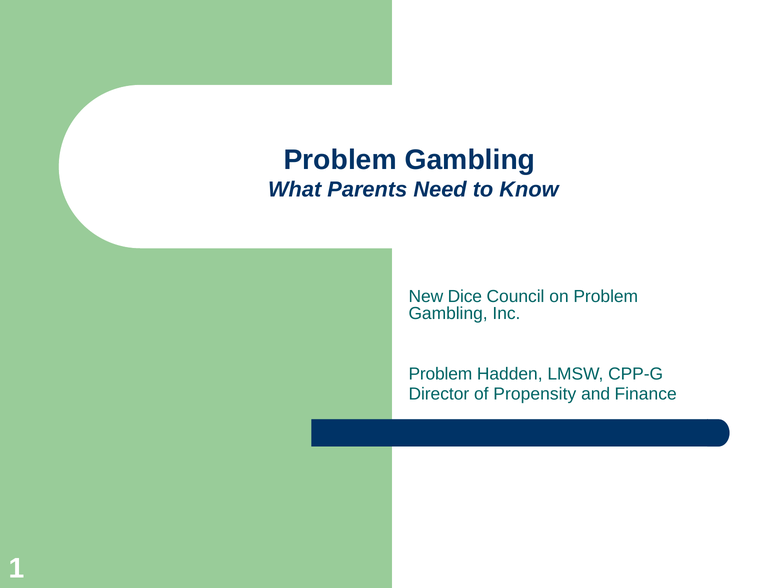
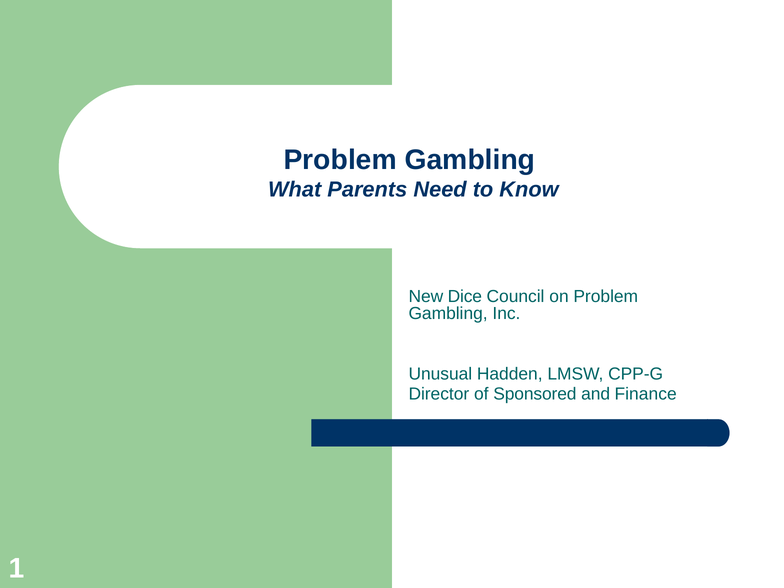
Problem: Problem -> Unusual (440, 374)
Propensity: Propensity -> Sponsored (535, 394)
